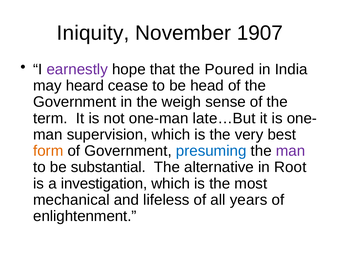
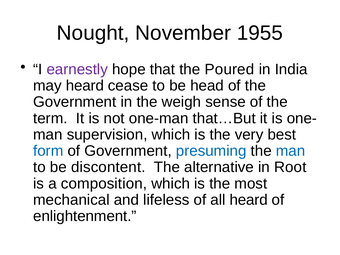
Iniquity: Iniquity -> Nought (93, 33)
1907: 1907 -> 1955 (260, 33)
late…But: late…But -> that…But (224, 118)
form colour: orange -> blue (48, 151)
man colour: purple -> blue (291, 151)
substantial: substantial -> discontent (108, 167)
investigation: investigation -> composition (104, 184)
all years: years -> heard (249, 200)
